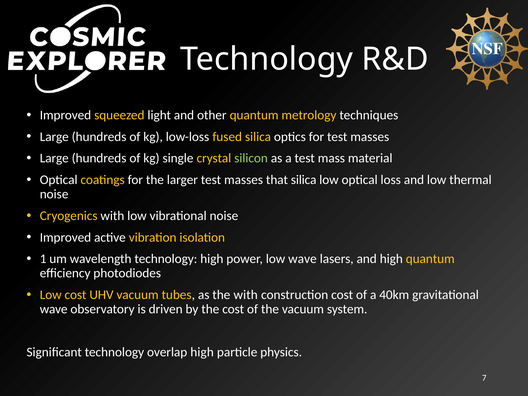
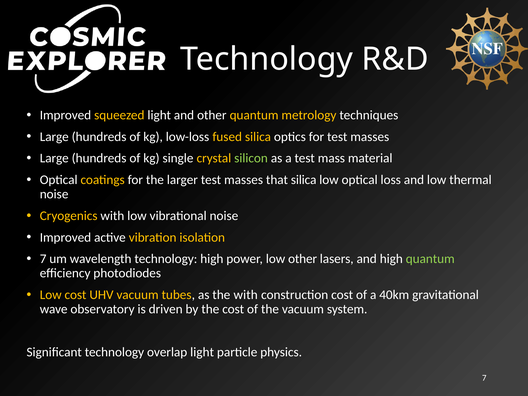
1: 1 -> 7 (43, 259)
low wave: wave -> other (303, 259)
quantum colour: yellow -> light green (430, 259)
overlap high: high -> light (202, 352)
